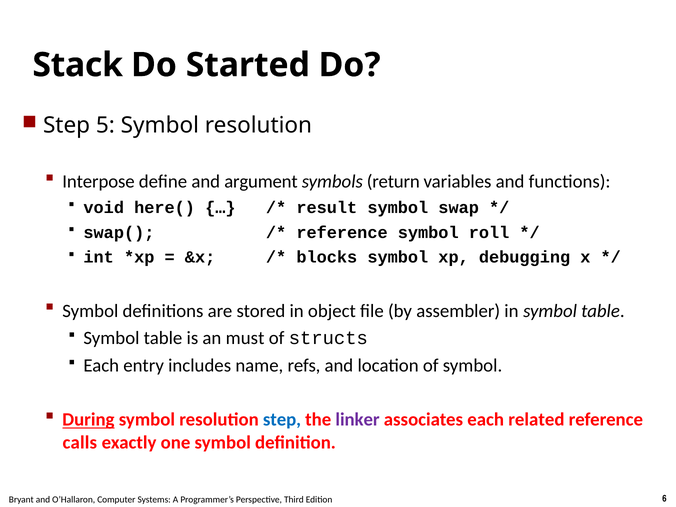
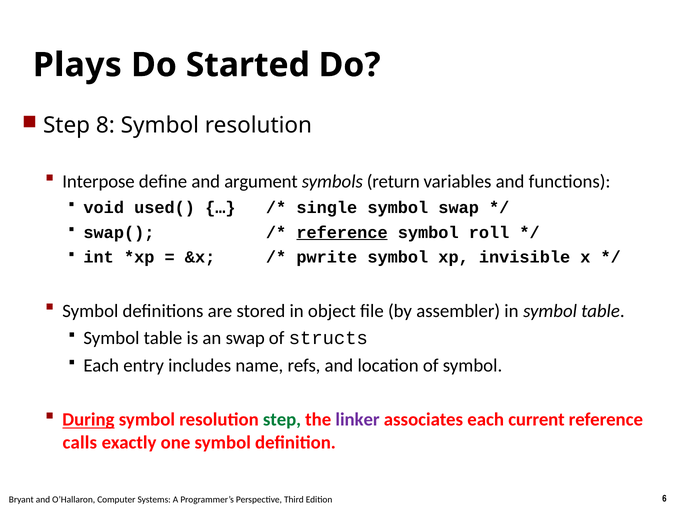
Stack: Stack -> Plays (77, 65)
5: 5 -> 8 (105, 125)
here(: here( -> used( (165, 207)
result: result -> single (327, 207)
reference underline: none -> present (342, 232)
blocks: blocks -> pwrite (327, 257)
debugging: debugging -> invisible (525, 257)
an must: must -> swap (245, 338)
step colour: blue -> green (282, 420)
related: related -> current (536, 420)
